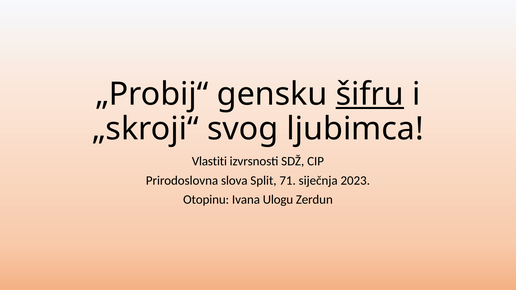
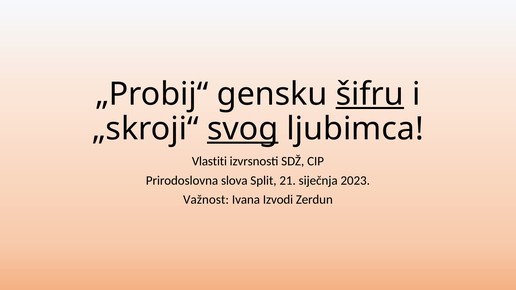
svog underline: none -> present (243, 129)
71: 71 -> 21 (288, 181)
Otopinu: Otopinu -> Važnost (206, 200)
Ulogu: Ulogu -> Izvodi (278, 200)
